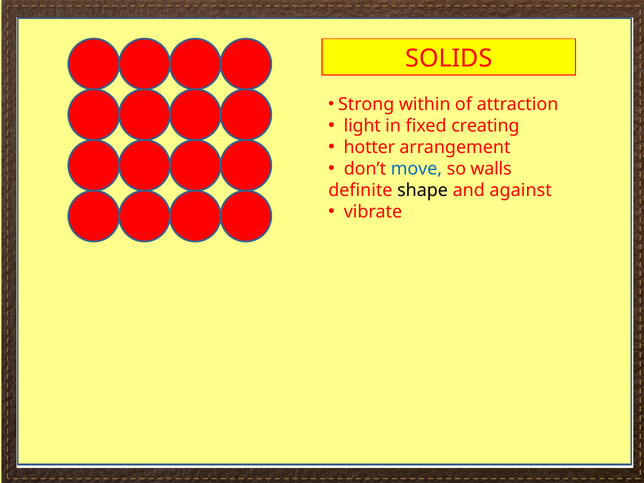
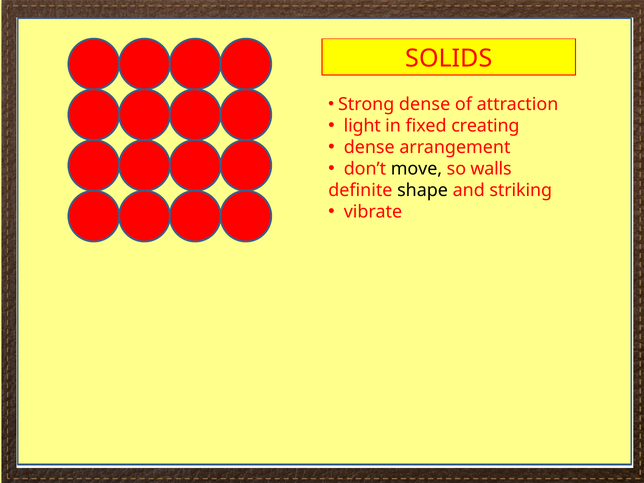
Strong within: within -> dense (425, 104)
hotter: hotter -> dense (369, 147)
move colour: blue -> black (416, 169)
against: against -> striking (521, 190)
